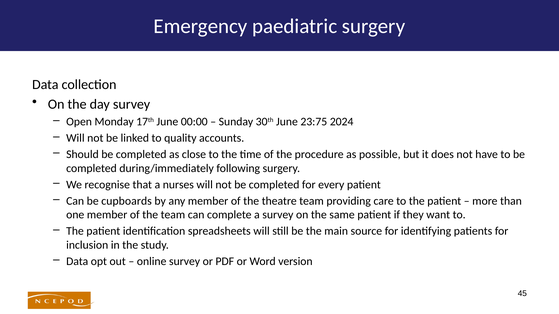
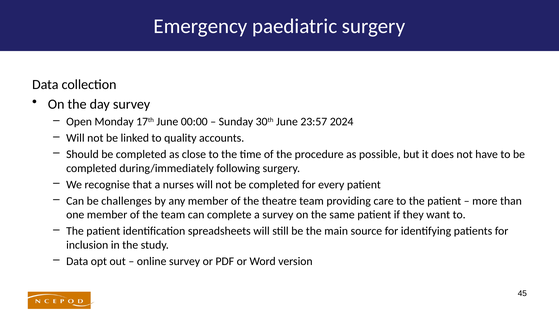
23:75: 23:75 -> 23:57 (314, 122)
cupboards: cupboards -> challenges (127, 201)
